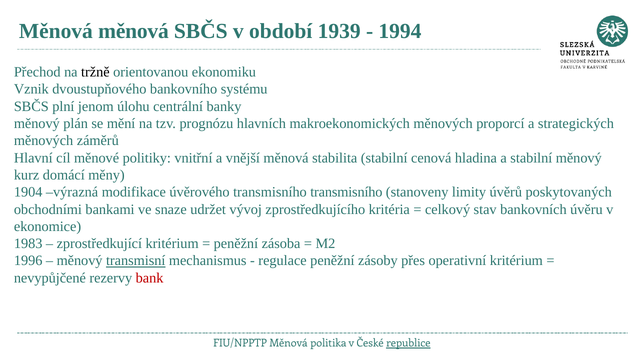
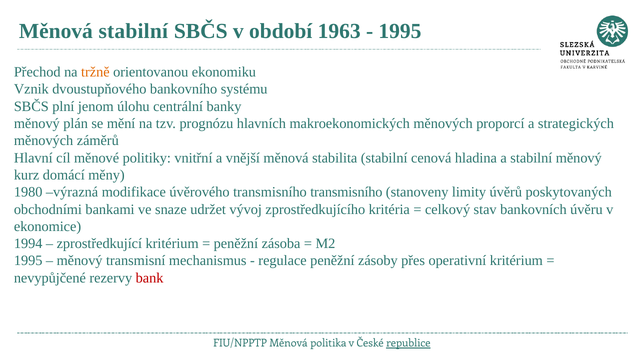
Měnová měnová: měnová -> stabilní (133, 31)
1939: 1939 -> 1963 (339, 31)
1994: 1994 -> 1995 (400, 31)
tržně colour: black -> orange (95, 72)
1904: 1904 -> 1980 (28, 192)
1983: 1983 -> 1994 (28, 244)
1996: 1996 -> 1995 (28, 261)
transmisní underline: present -> none (136, 261)
